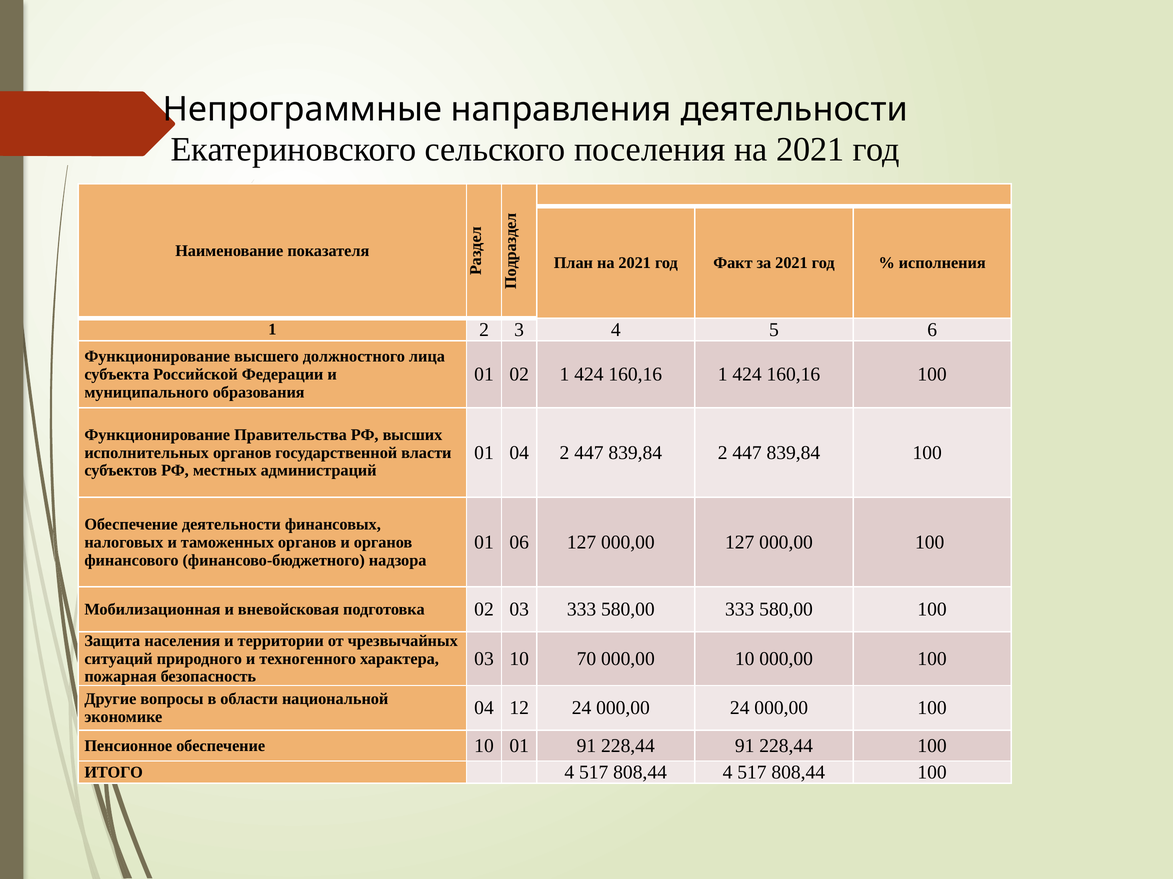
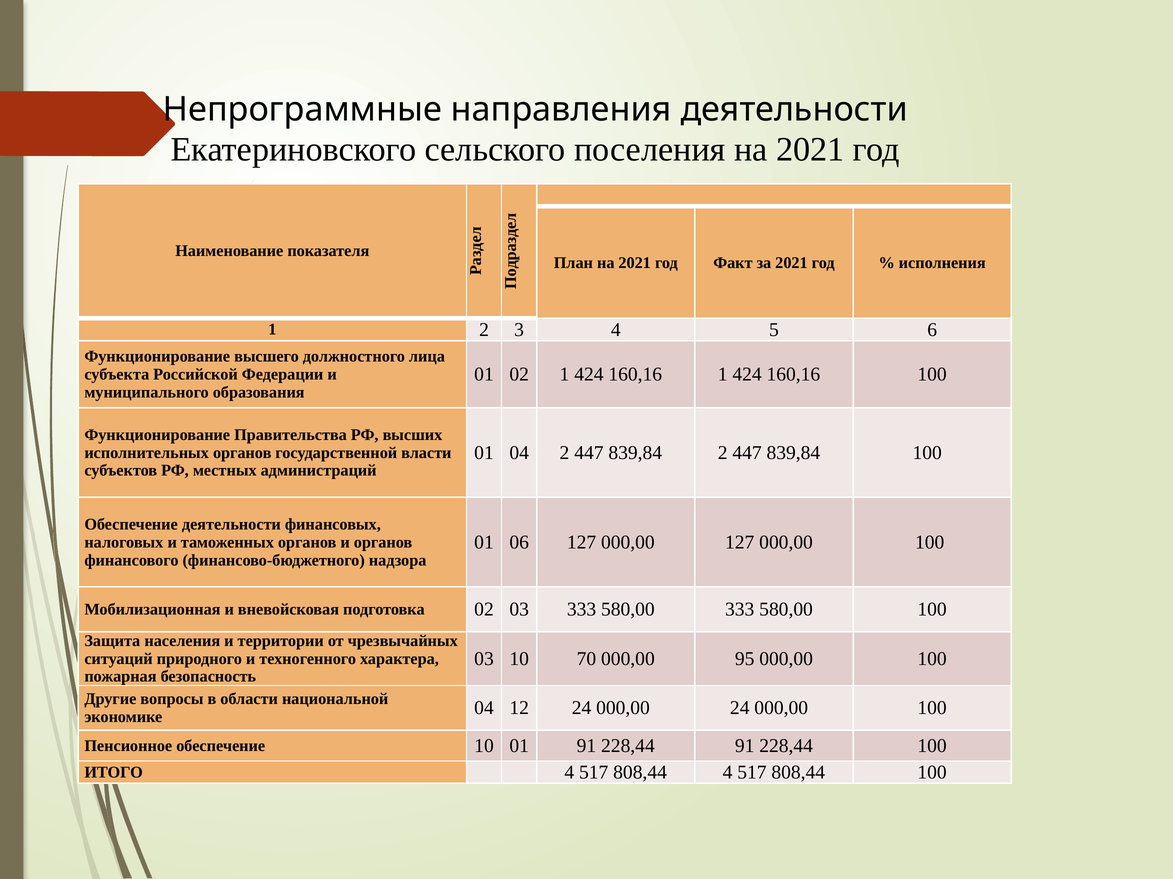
000,00 10: 10 -> 95 (745, 659)
